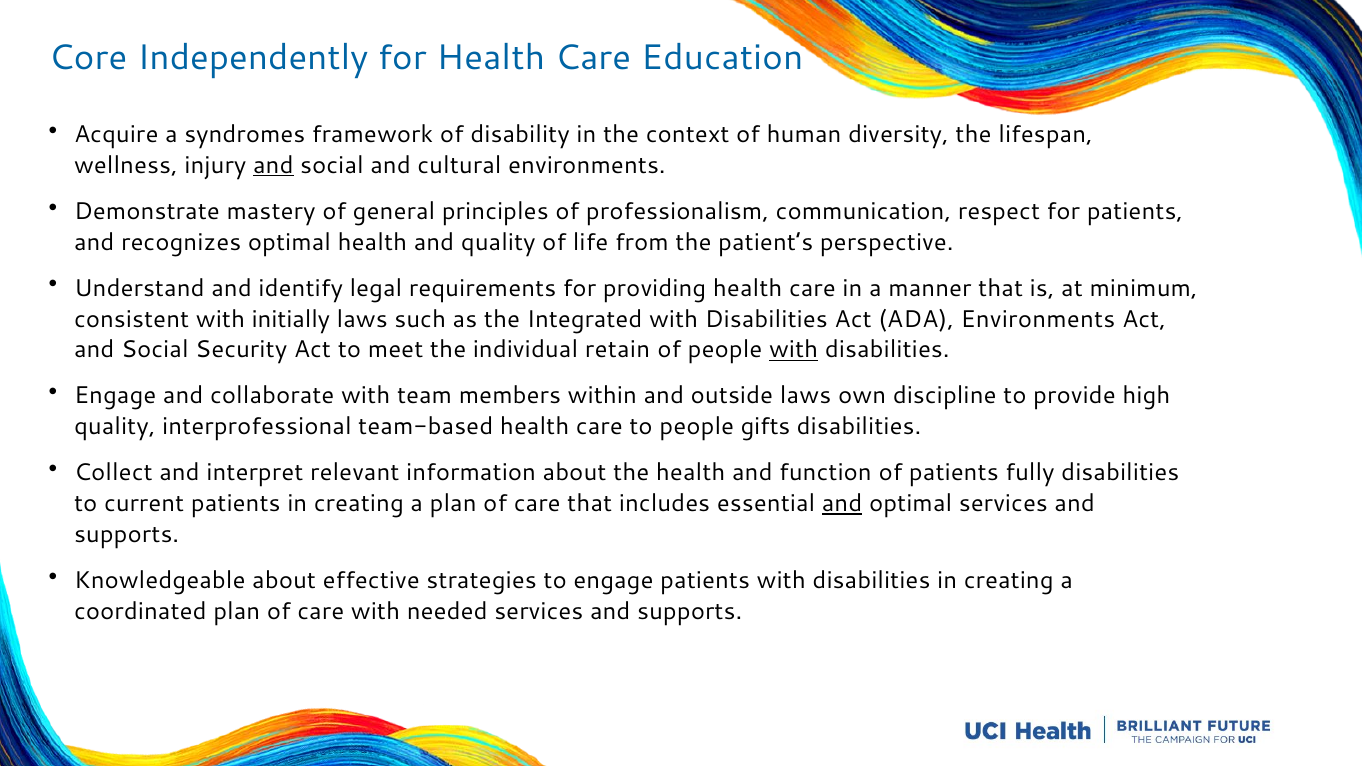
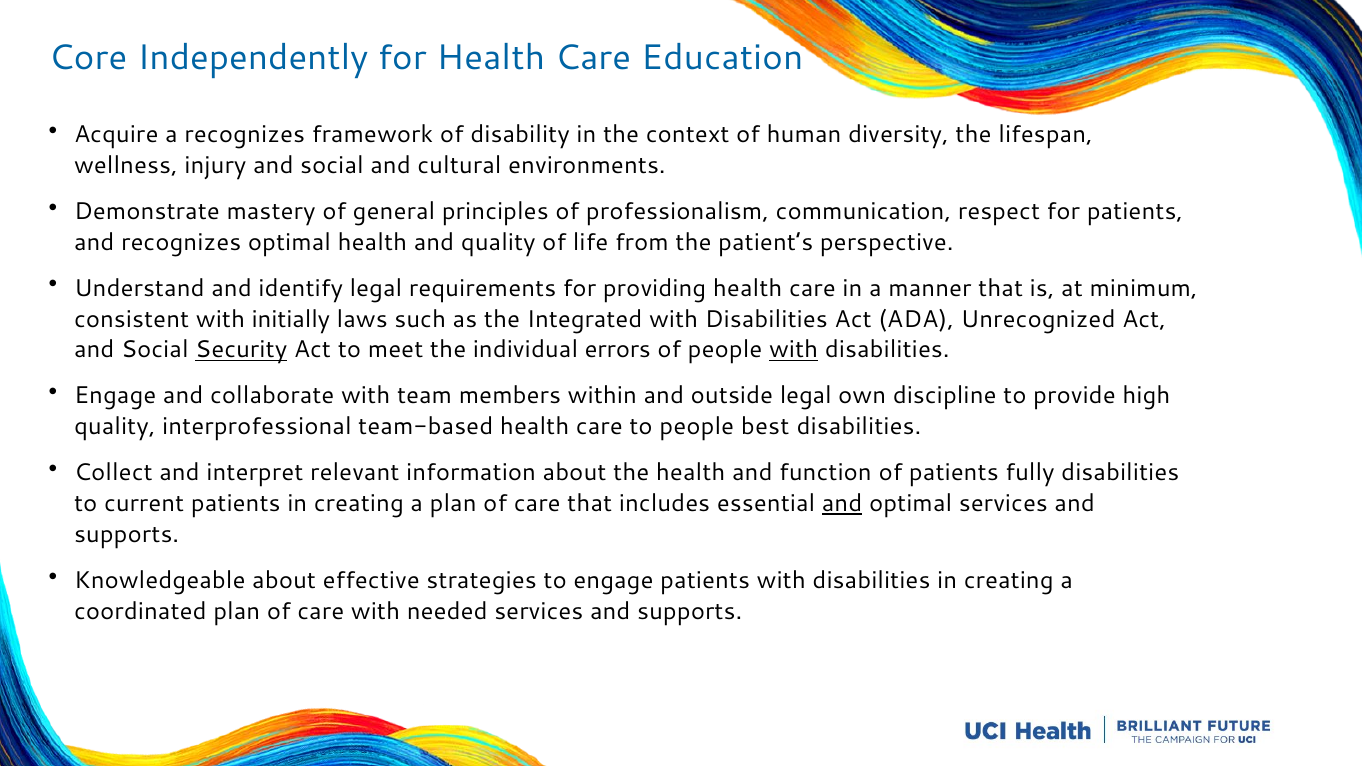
a syndromes: syndromes -> recognizes (245, 135)
and underline: present -> none (273, 165)
ADA Environments: Environments -> Unrecognized (1038, 319)
Security underline: none -> present (241, 350)
retain: retain -> errors (618, 350)
outside laws: laws -> legal (806, 396)
gifts: gifts -> best (765, 427)
